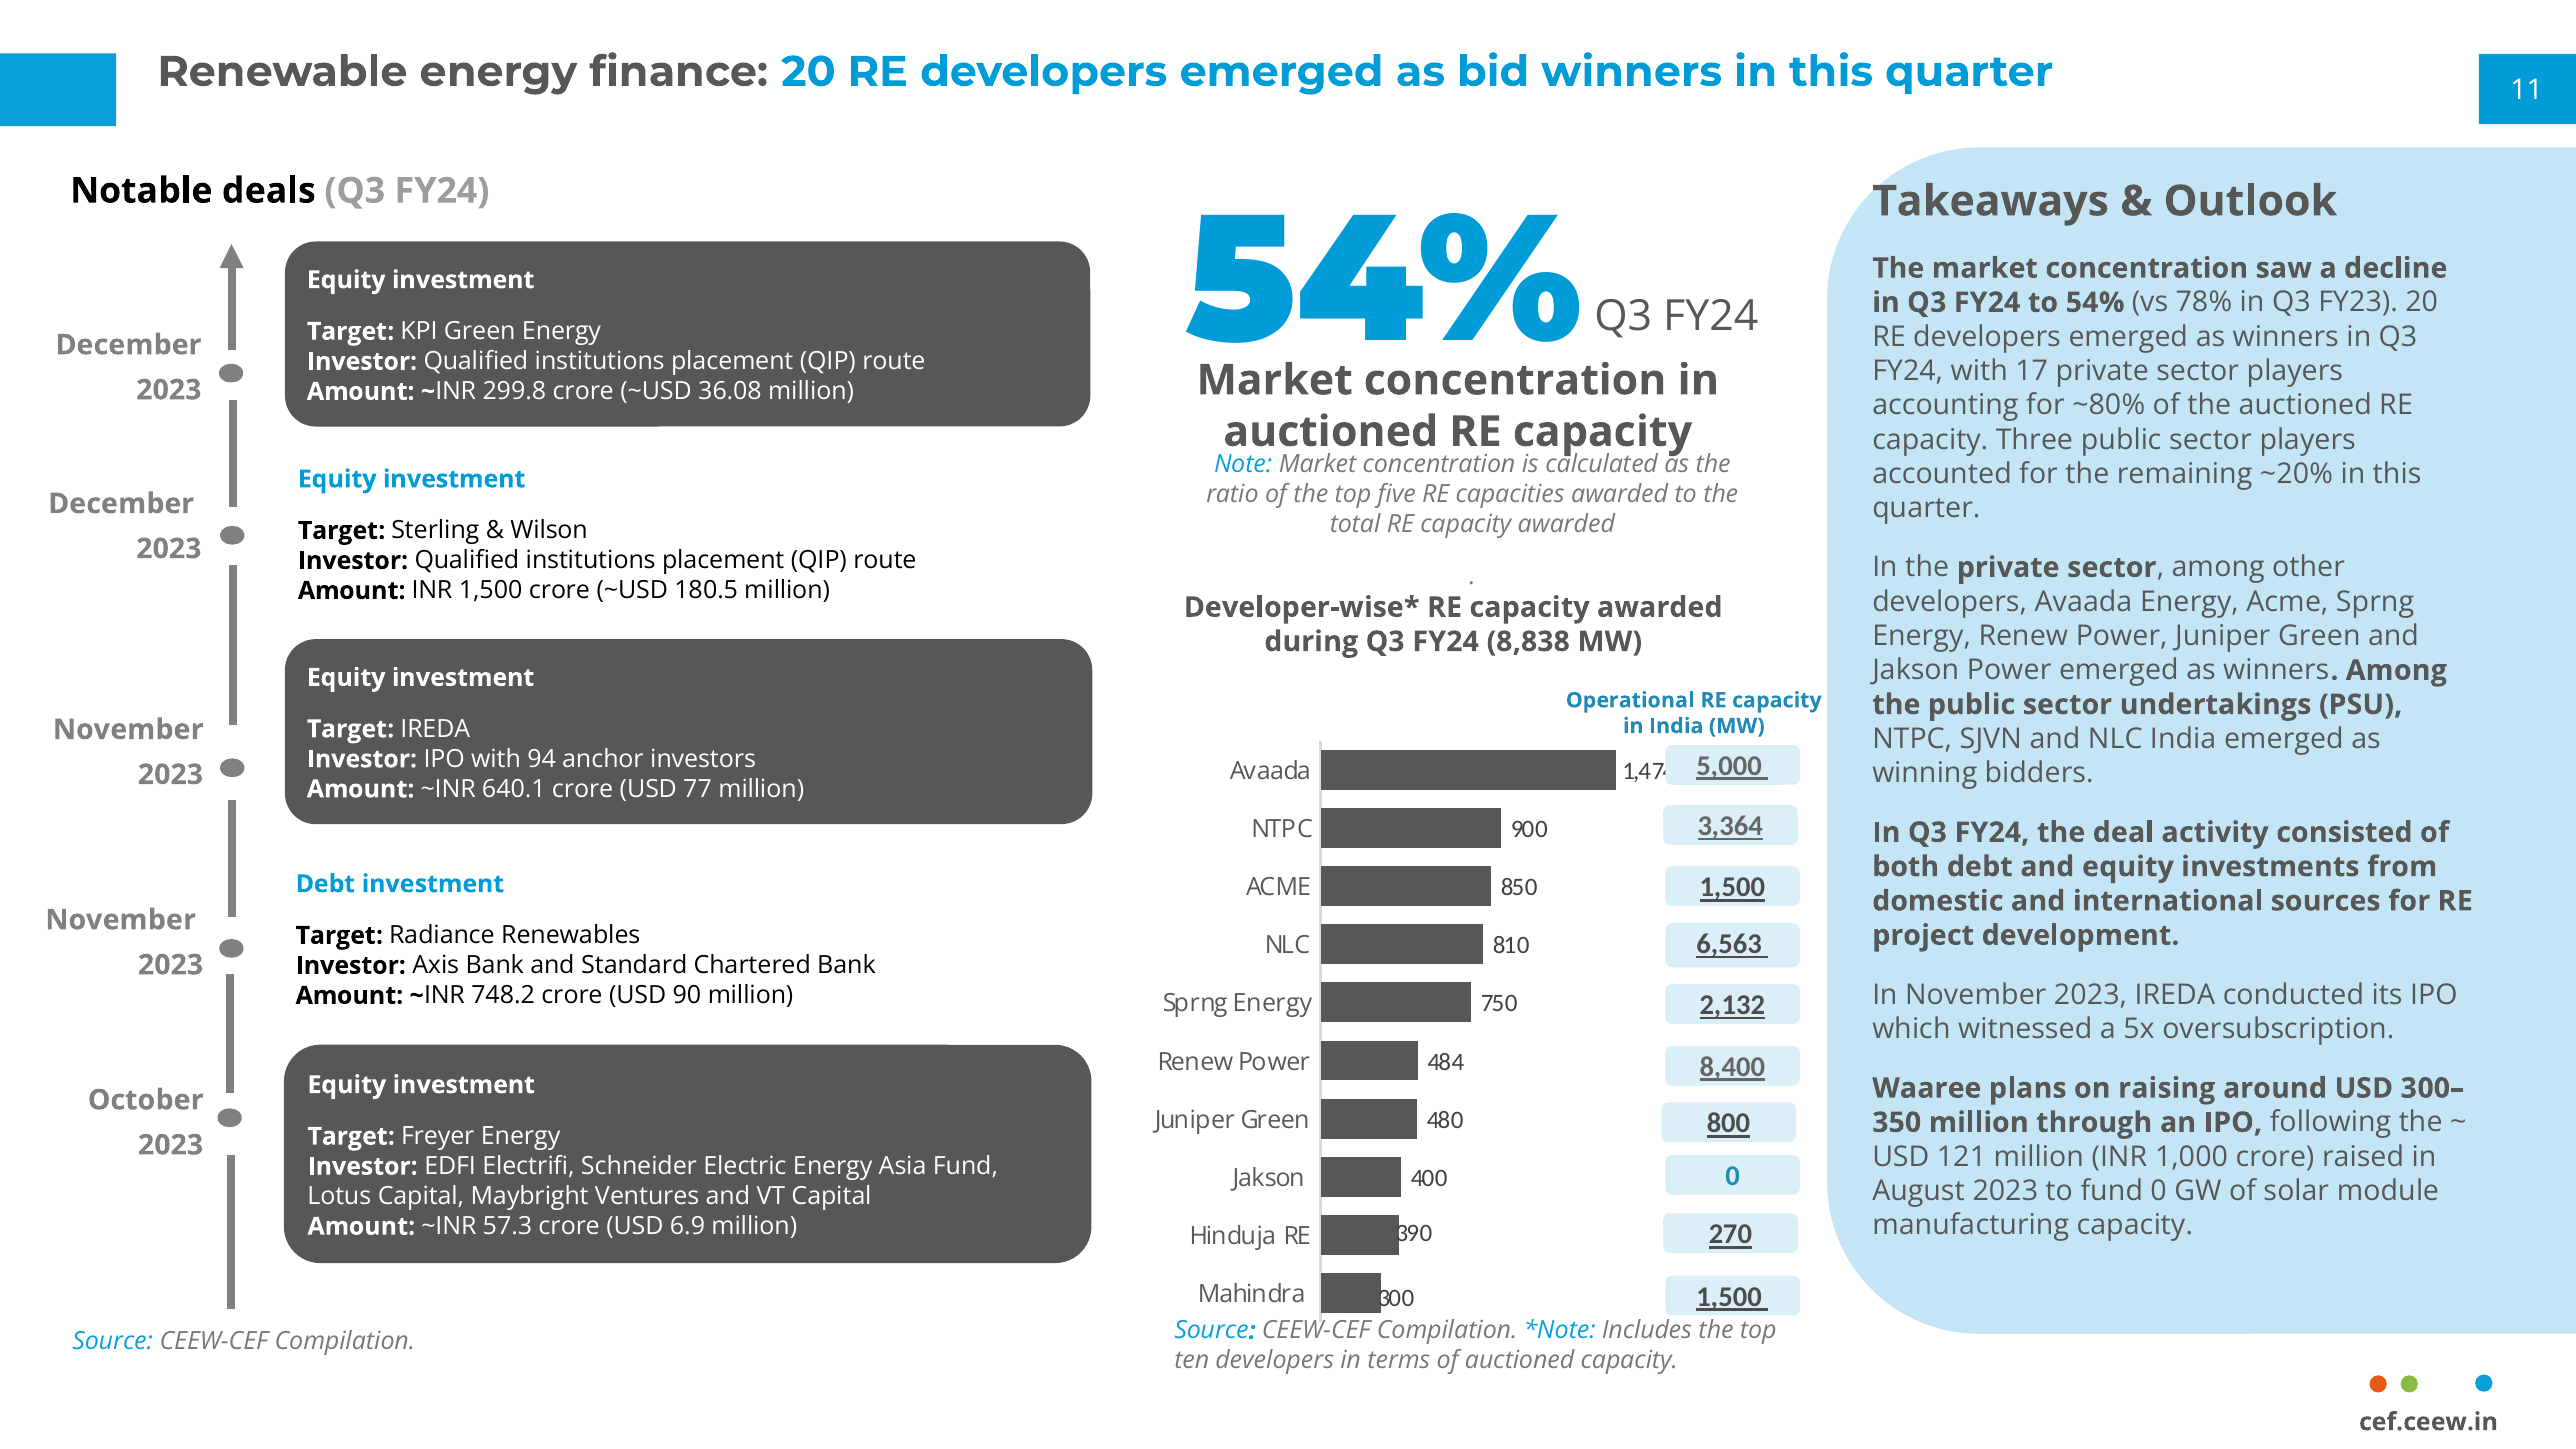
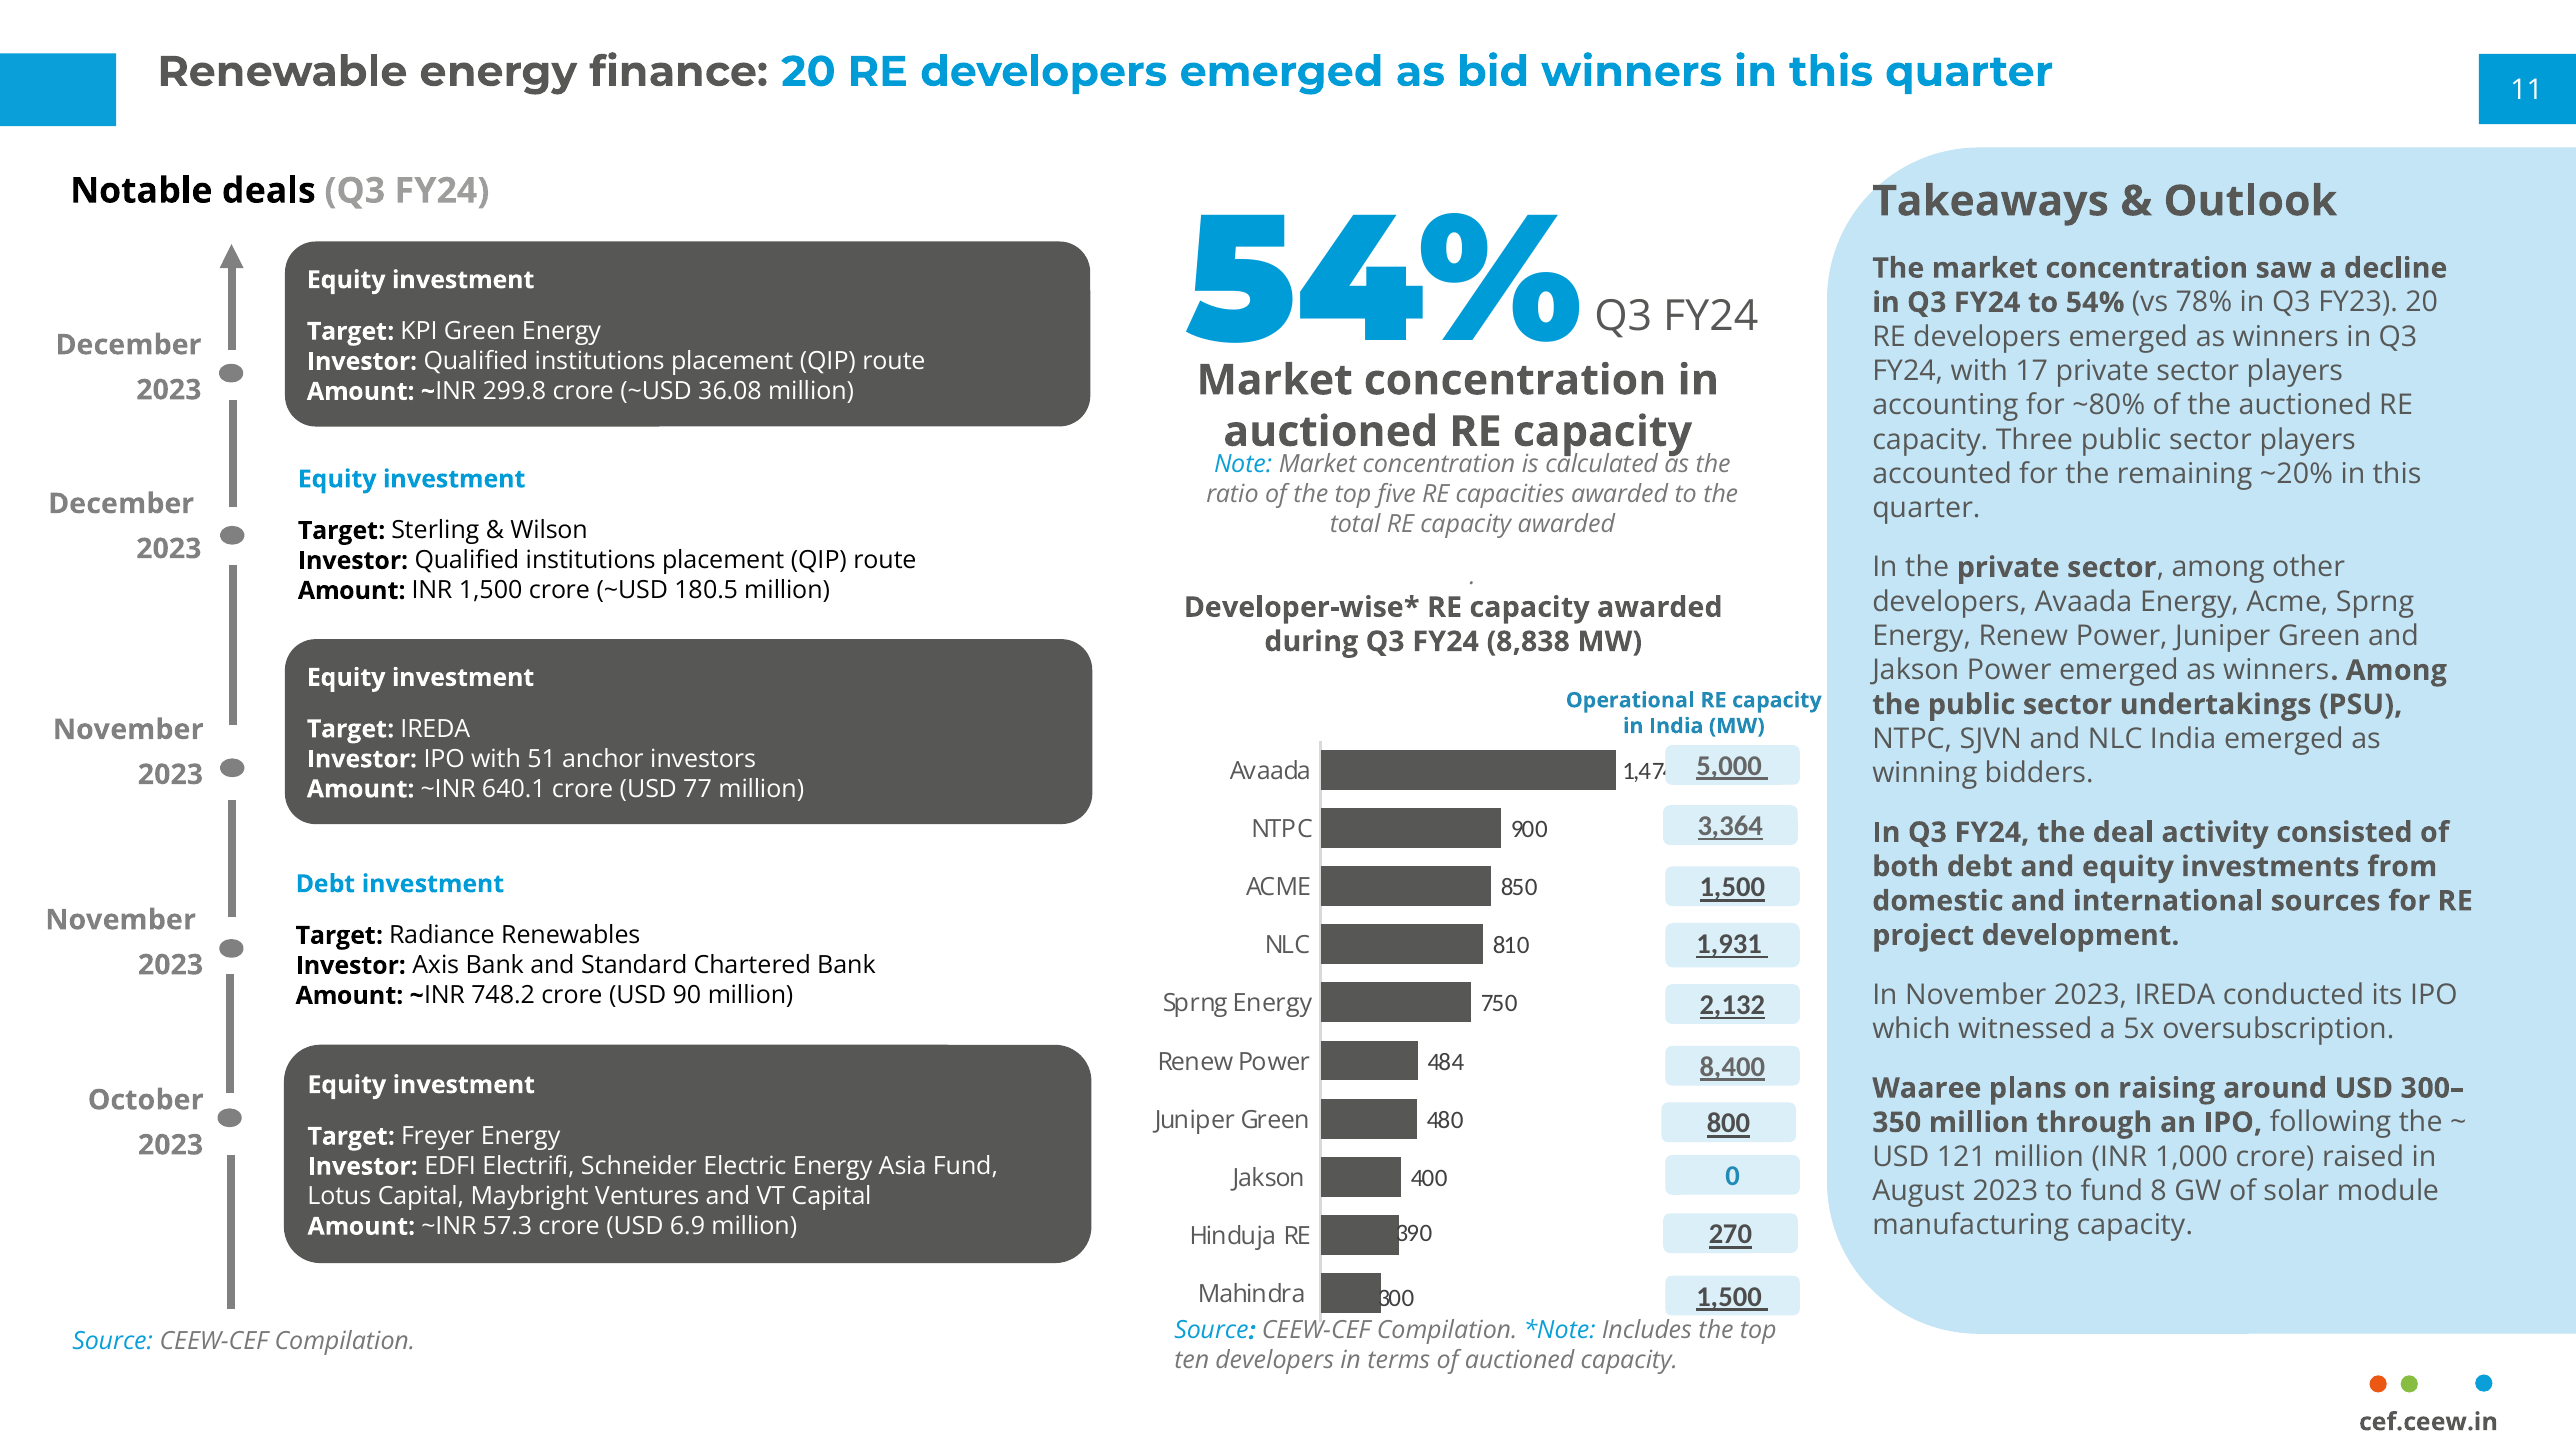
94: 94 -> 51 (542, 759)
6,563: 6,563 -> 1,931 (1729, 944)
fund 0: 0 -> 8 (2159, 1191)
